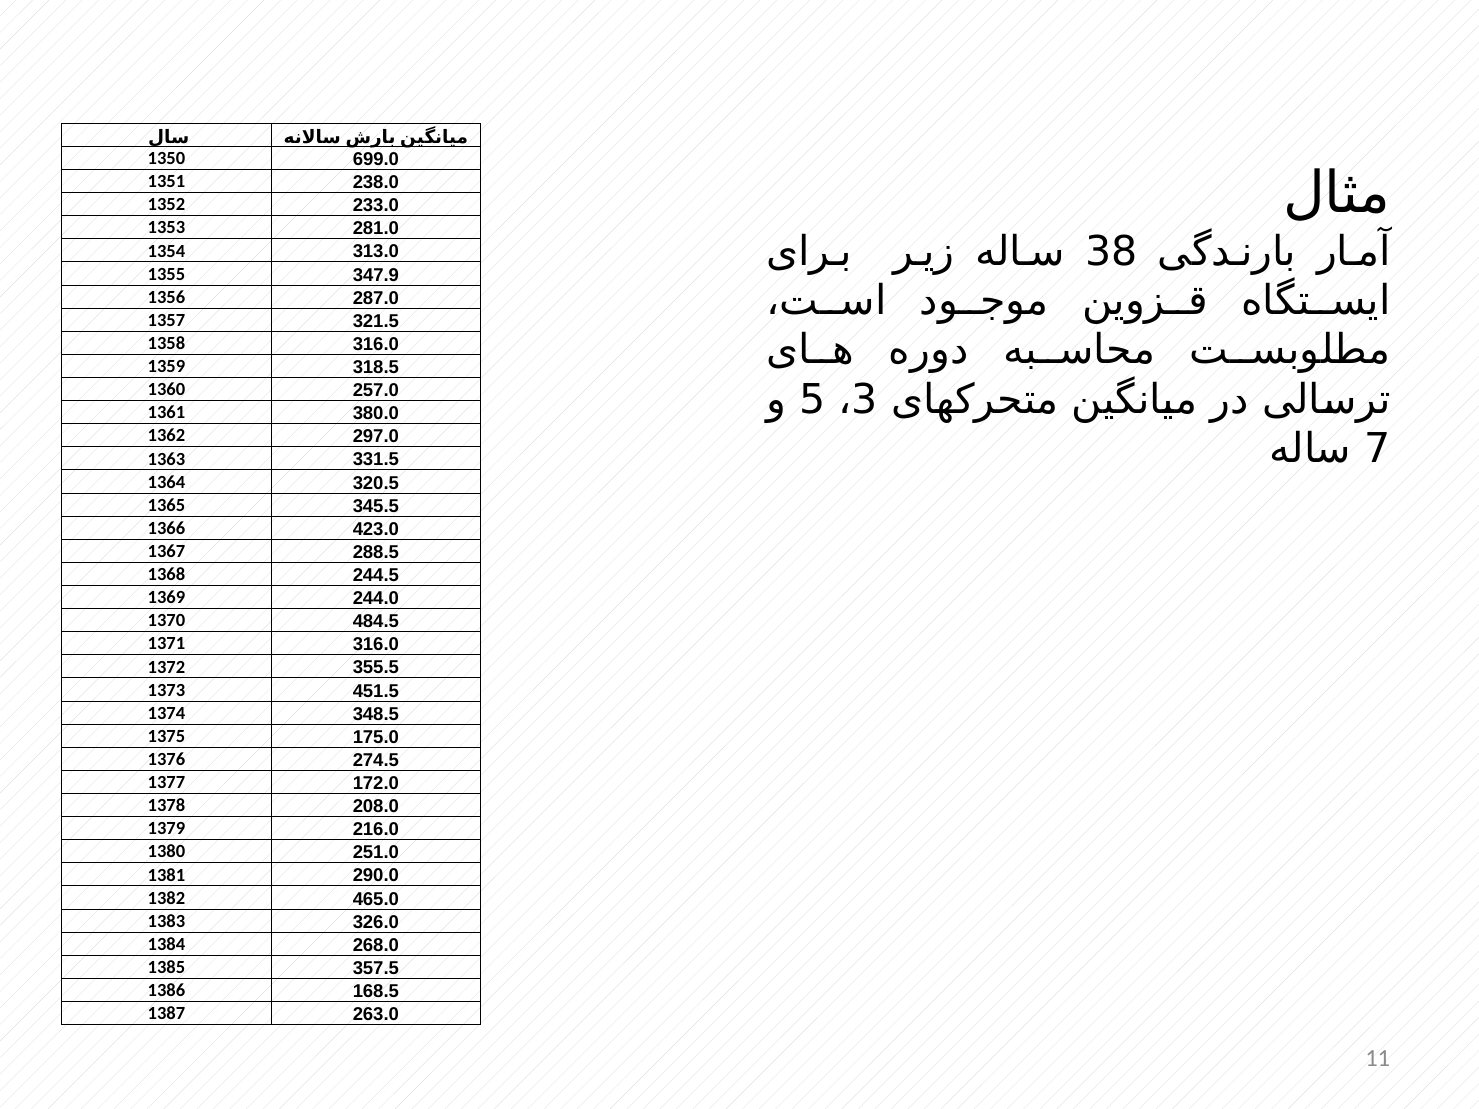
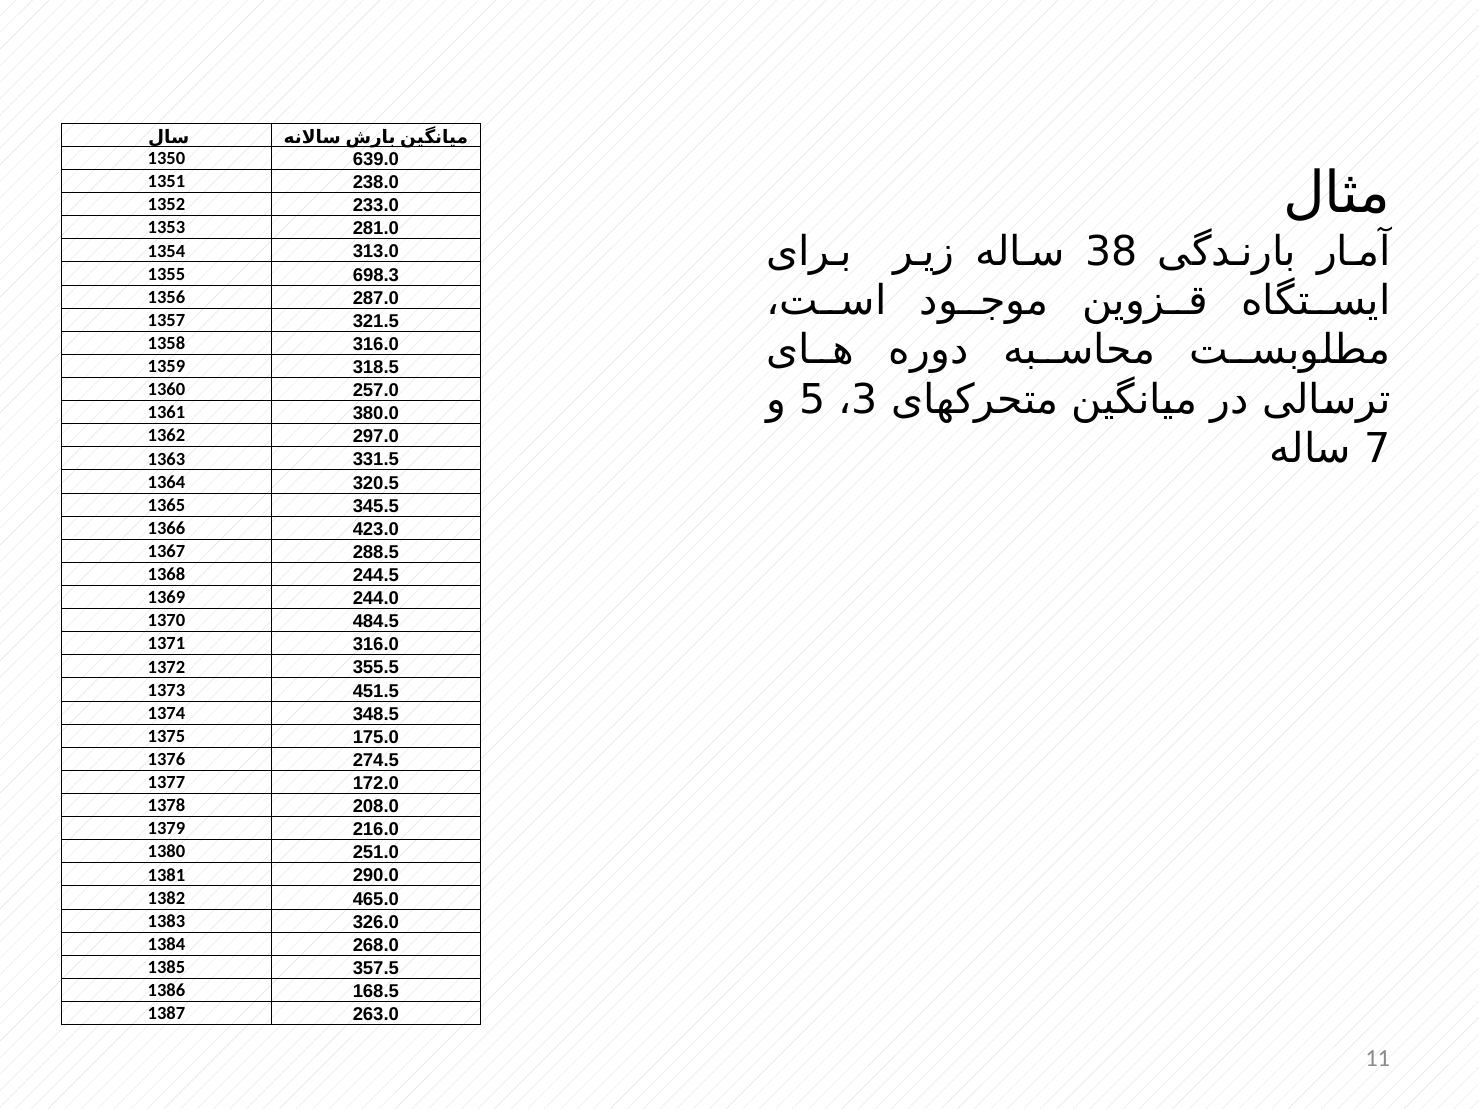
699.0: 699.0 -> 639.0 (376, 159)
347.9: 347.9 -> 698.3 (376, 275)
